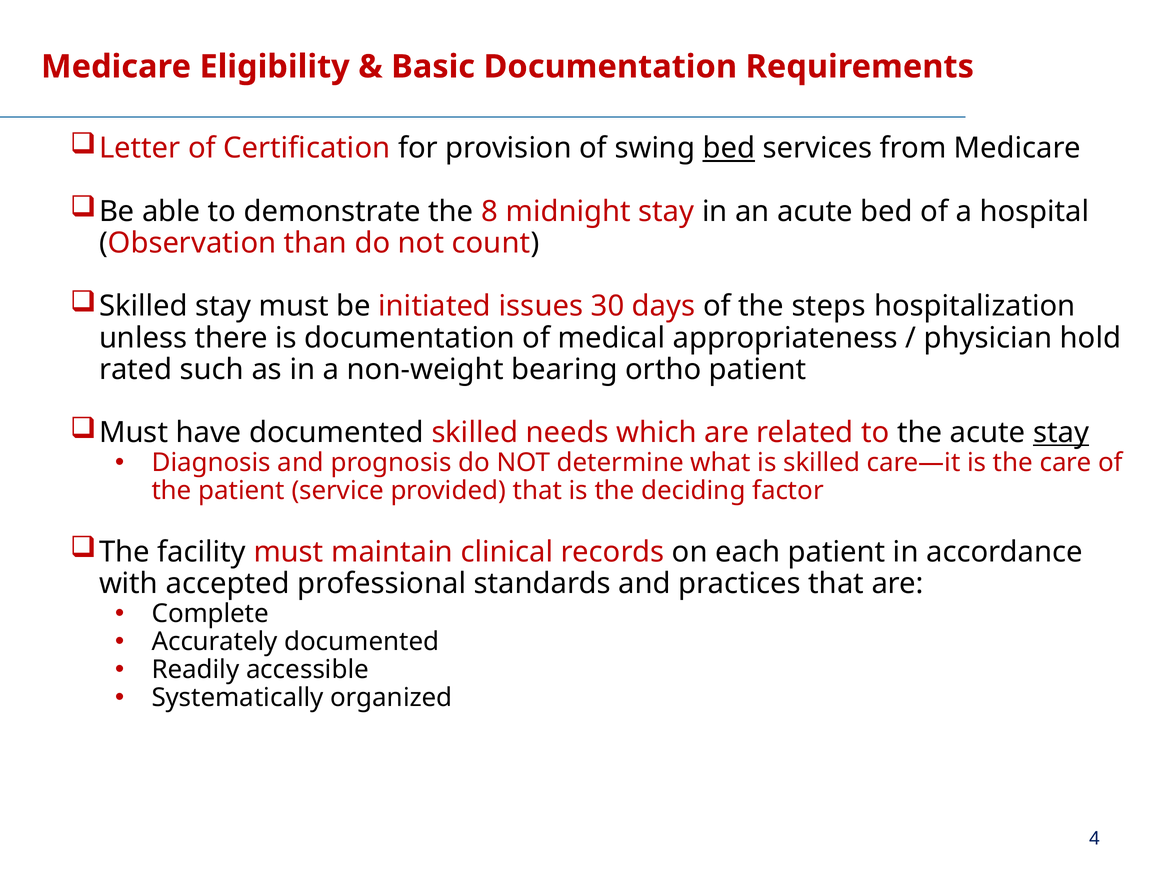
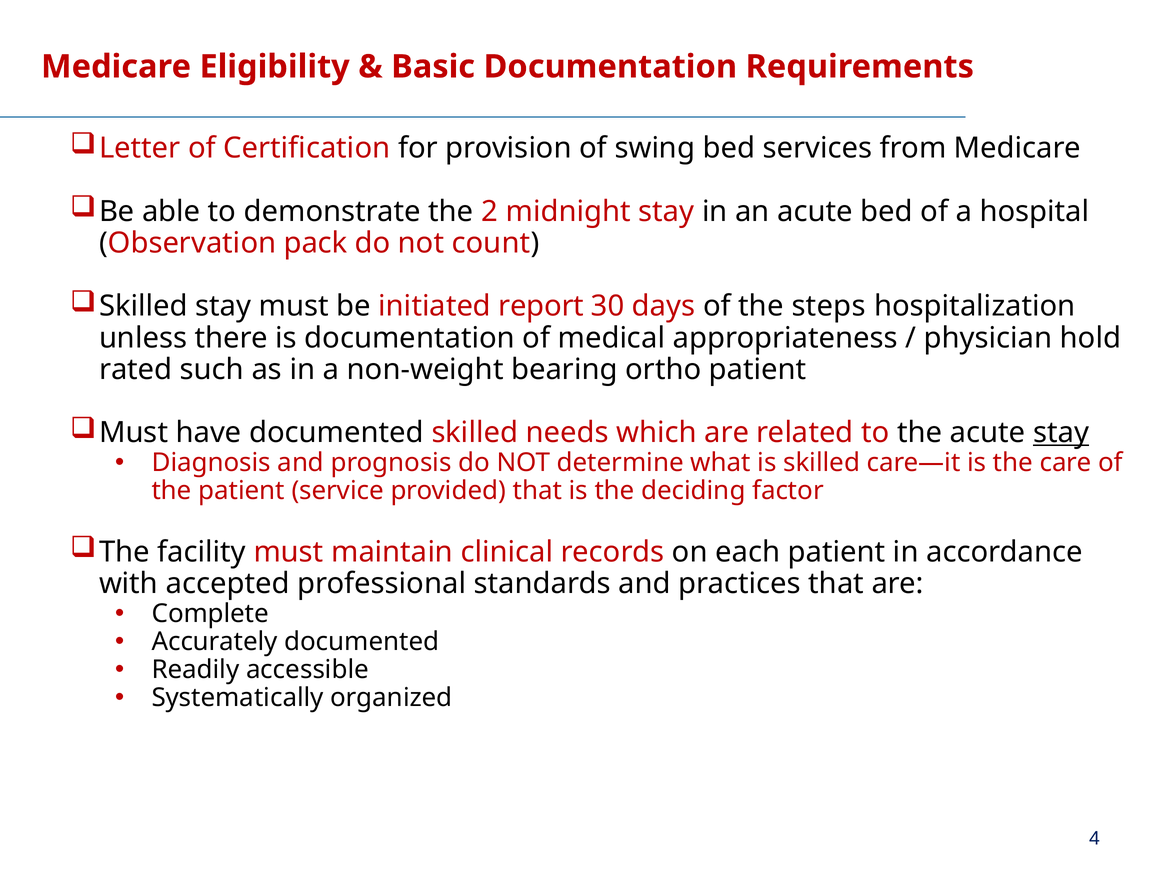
bed underline: present -> none (729, 148)
8: 8 -> 2 (490, 211)
than: than -> pack (316, 243)
issues: issues -> report (541, 306)
